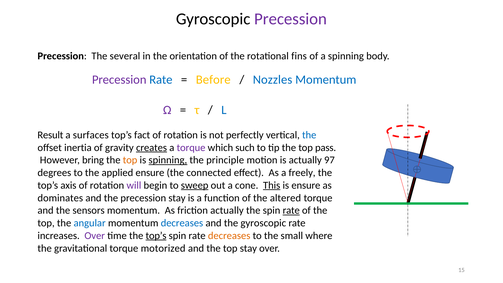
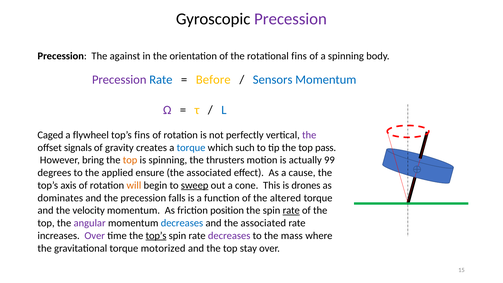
several: several -> against (125, 56)
Nozzles: Nozzles -> Sensors (273, 80)
Result: Result -> Caged (50, 135)
surfaces: surfaces -> flywheel (91, 135)
top’s fact: fact -> fins (142, 135)
the colour: blue -> purple (309, 135)
inertia: inertia -> signals (78, 148)
creates underline: present -> none (152, 148)
torque colour: purple -> blue (191, 148)
spinning underline: present -> none (168, 160)
principle: principle -> thrusters (225, 160)
97: 97 -> 99 (329, 160)
connected: connected -> associated (209, 173)
freely: freely -> cause (302, 173)
will colour: purple -> orange (134, 185)
This underline: present -> none (272, 185)
is ensure: ensure -> drones (306, 185)
precession stay: stay -> falls (177, 198)
sensors: sensors -> velocity (89, 210)
friction actually: actually -> position (227, 210)
angular colour: blue -> purple (90, 223)
and the gyroscopic: gyroscopic -> associated (263, 223)
decreases colour: orange -> purple (229, 236)
small: small -> mass (292, 236)
